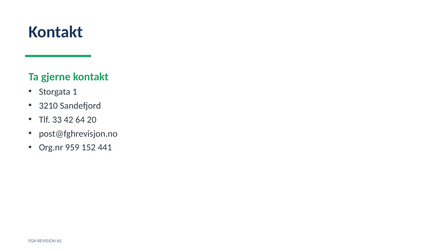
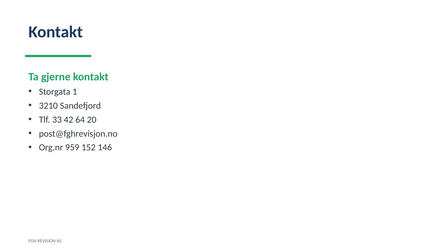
441: 441 -> 146 (105, 148)
